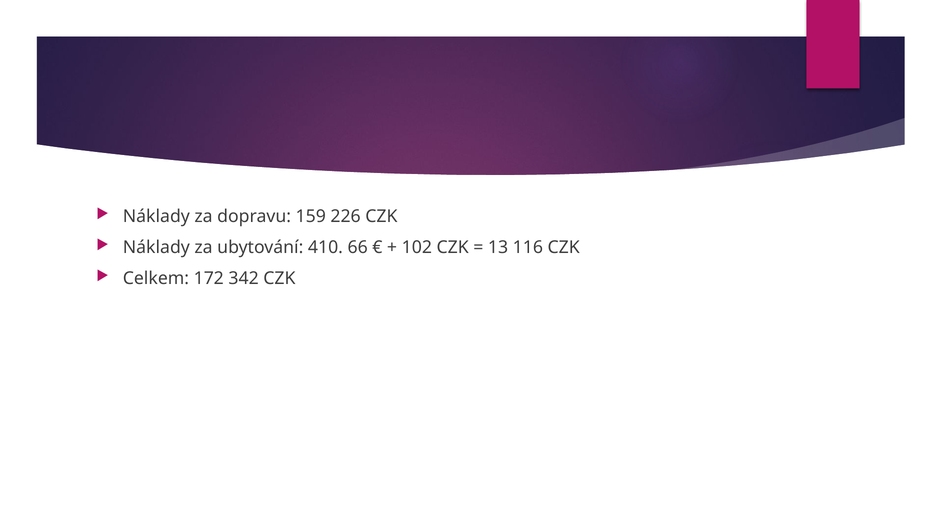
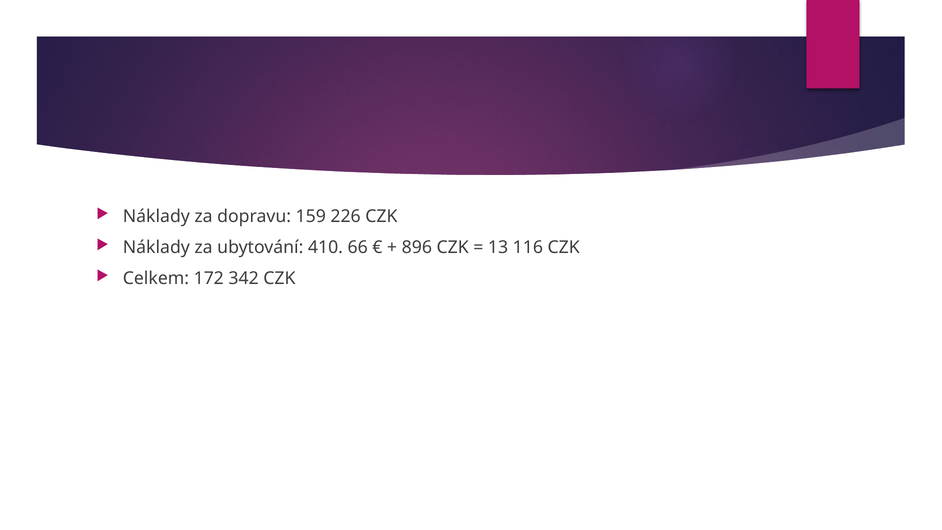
102: 102 -> 896 (417, 248)
